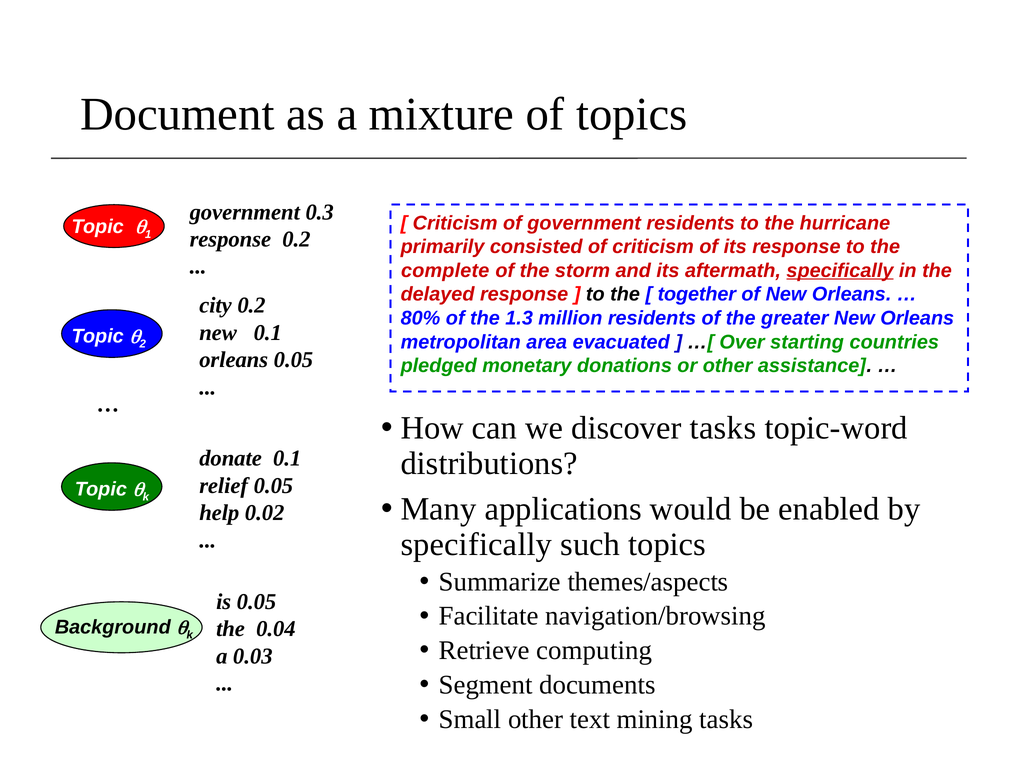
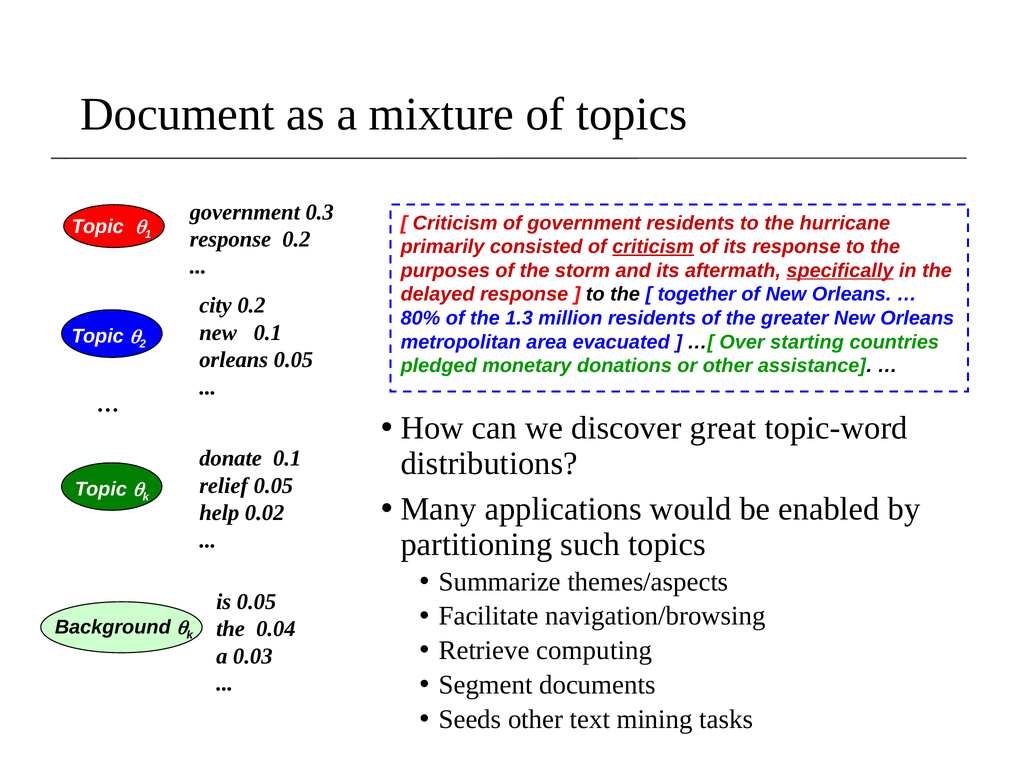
criticism underline: none -> present (653, 247)
complete: complete -> purposes (445, 270)
discover tasks: tasks -> great (723, 428)
specifically: specifically -> partitioning (476, 544)
Small: Small -> Seeds (470, 719)
